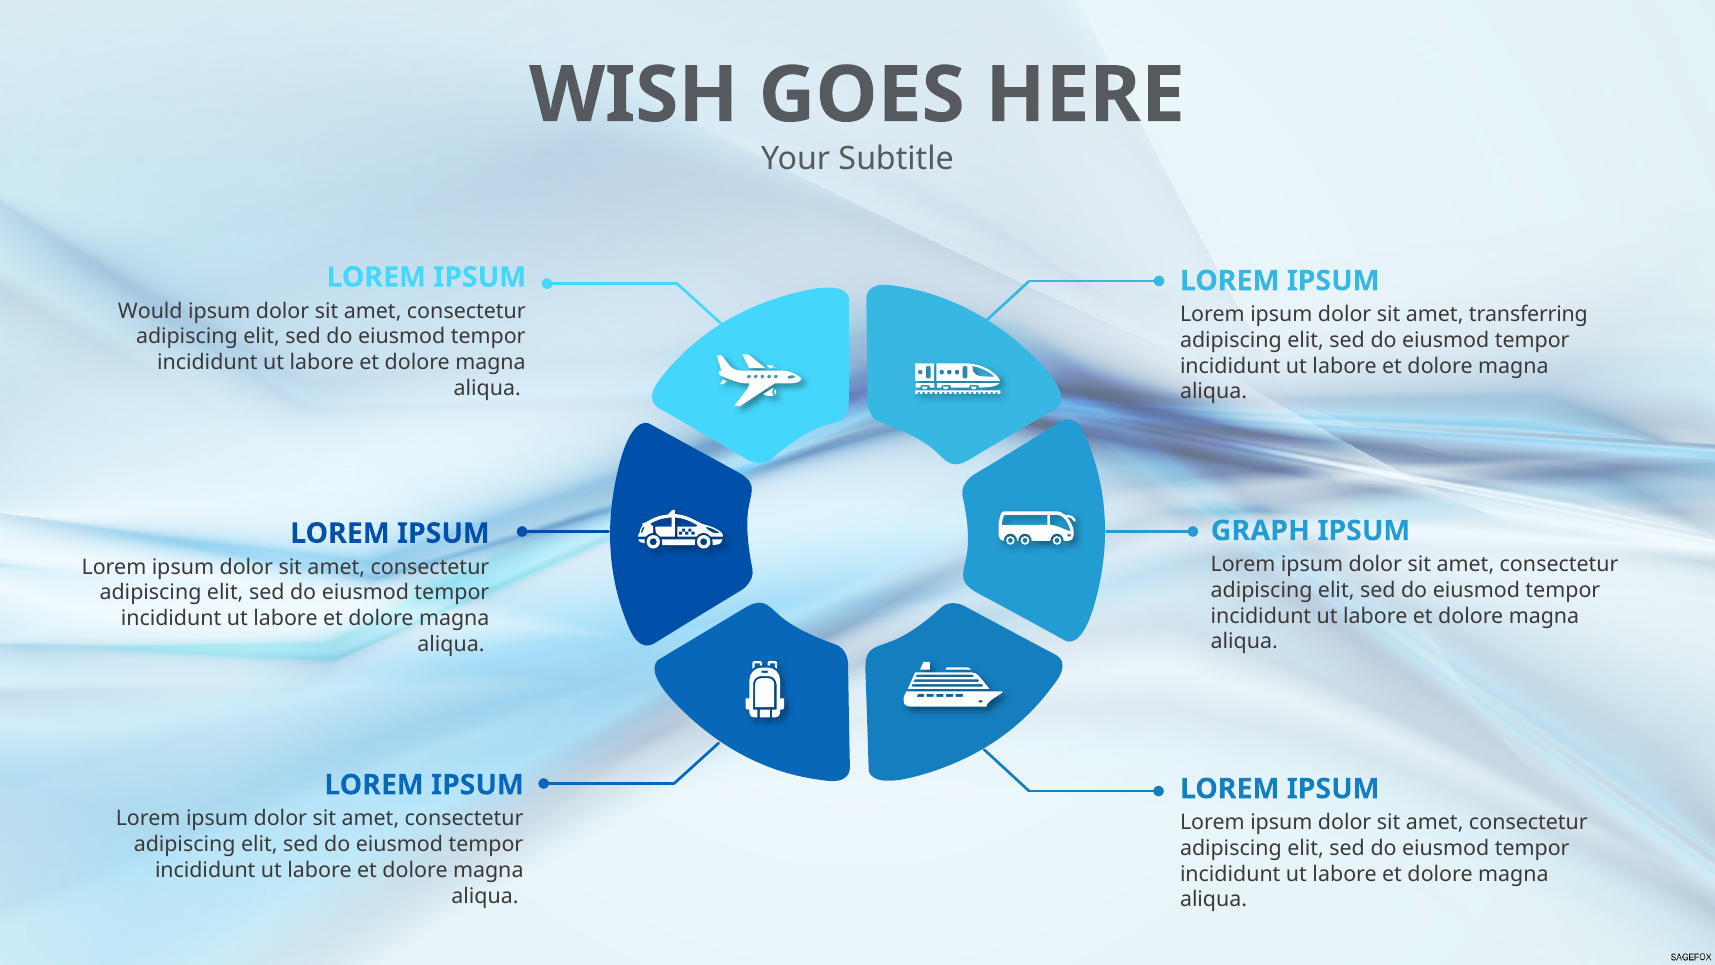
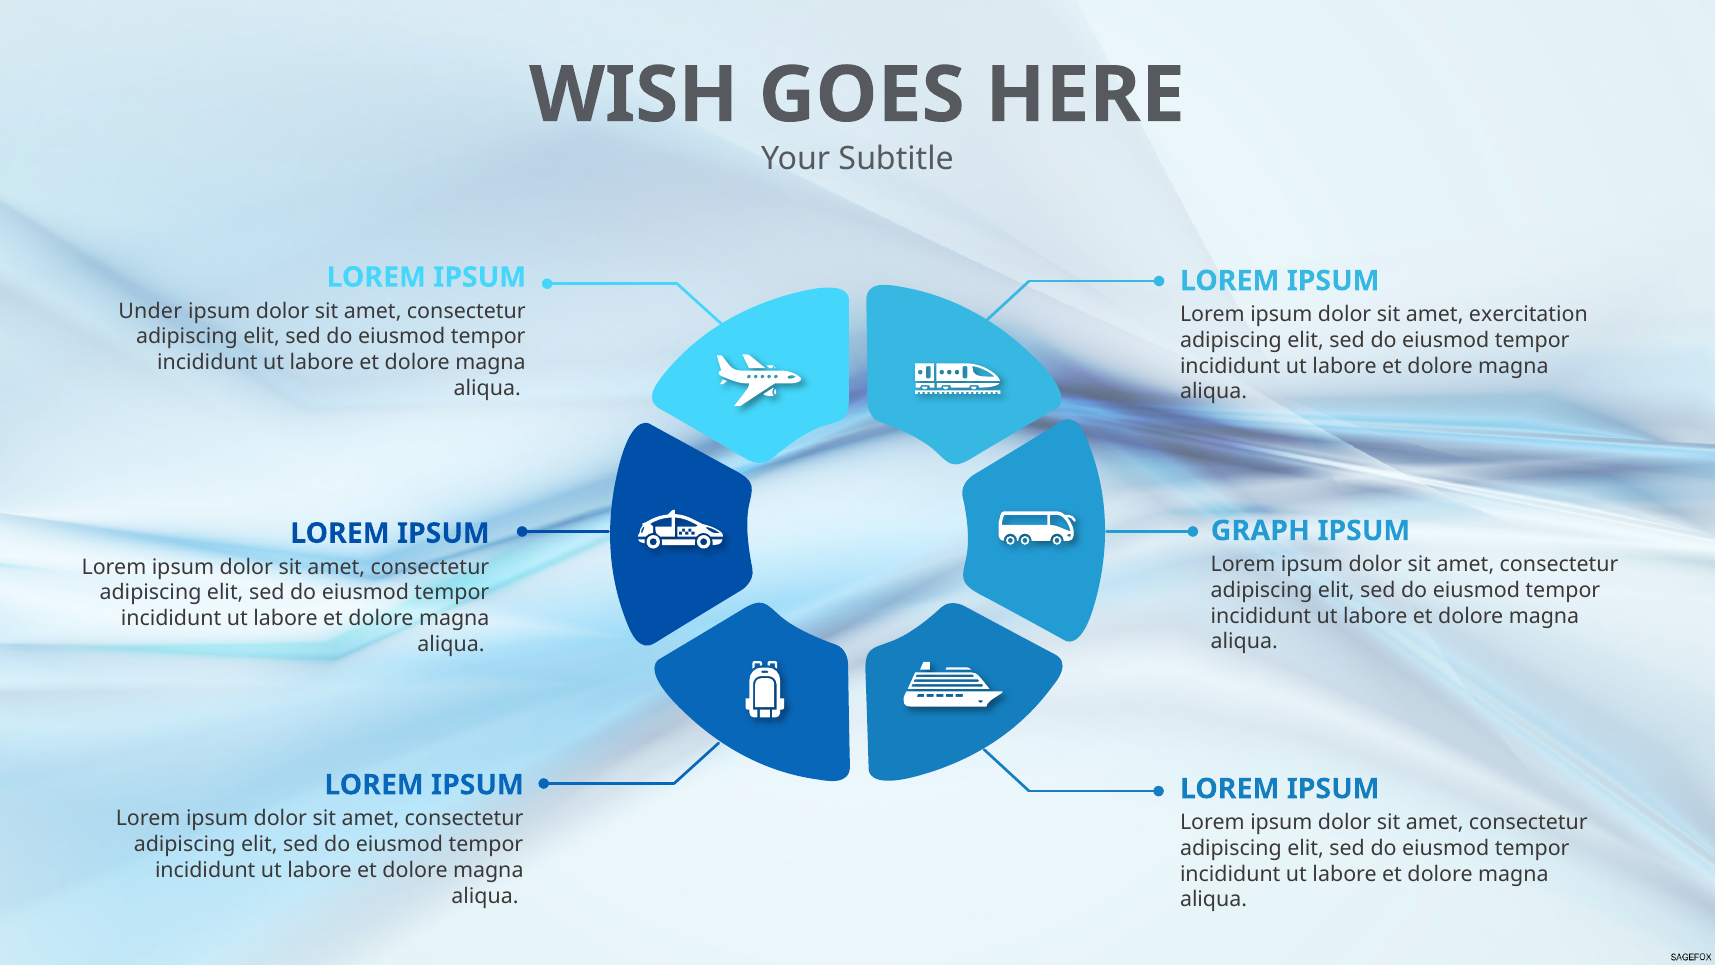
Would: Would -> Under (150, 311)
transferring: transferring -> exercitation (1528, 315)
